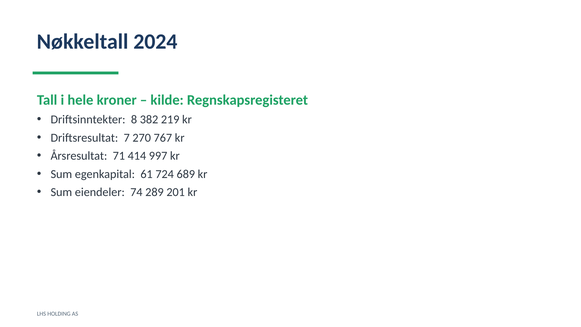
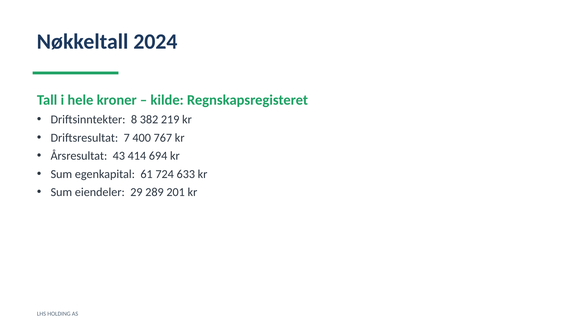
270: 270 -> 400 (142, 138)
71: 71 -> 43 (119, 156)
997: 997 -> 694 (158, 156)
689: 689 -> 633 (186, 174)
74: 74 -> 29 (136, 192)
